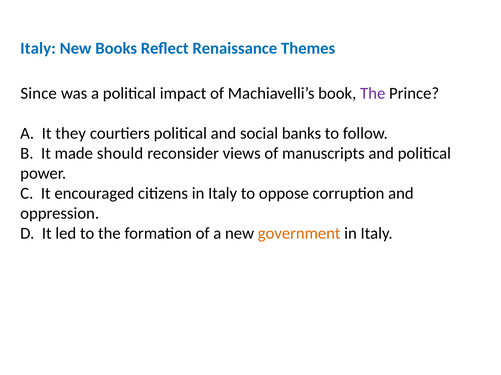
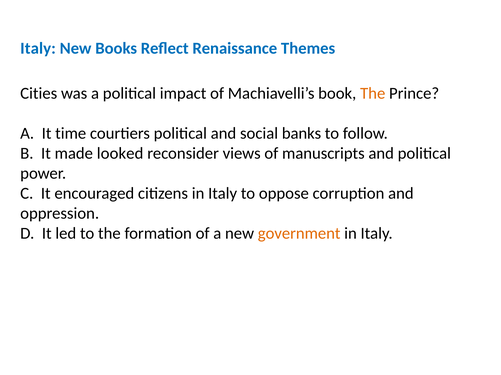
Since: Since -> Cities (39, 94)
The colour: purple -> orange (373, 94)
they: they -> time (71, 134)
should: should -> looked (120, 154)
